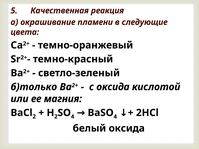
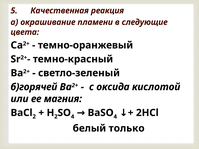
б)только: б)только -> б)горячей (34, 87)
белый оксида: оксида -> только (127, 128)
